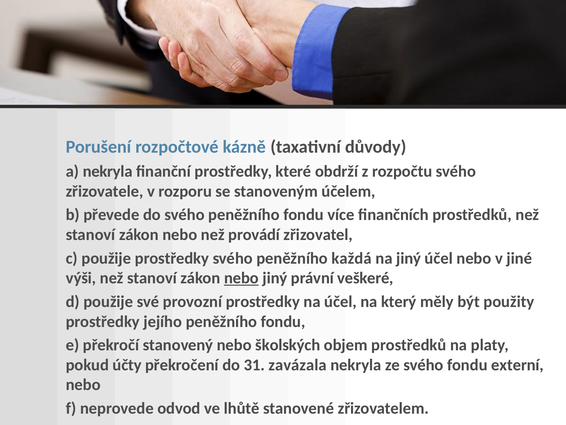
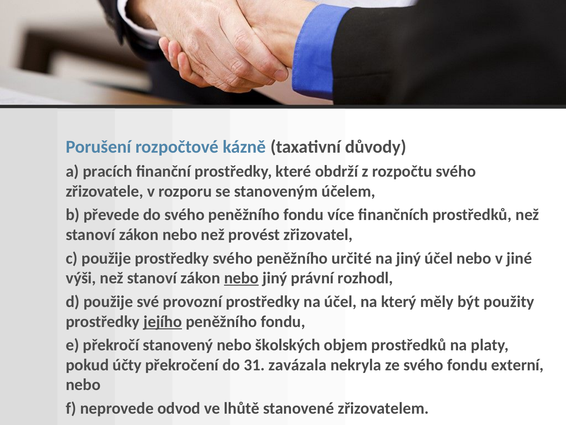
a nekryla: nekryla -> pracích (108, 171)
provádí: provádí -> provést (254, 234)
každá: každá -> určité (352, 258)
veškeré: veškeré -> rozhodl (365, 278)
jejího underline: none -> present (163, 321)
